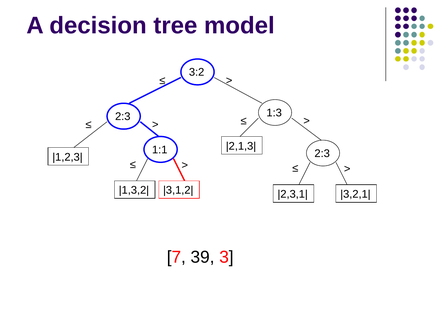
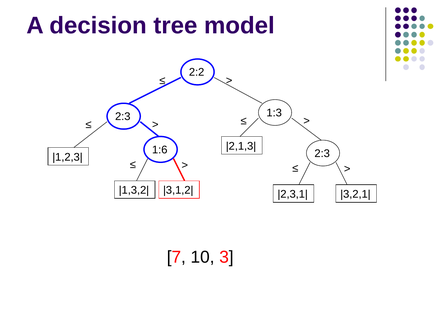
3:2: 3:2 -> 2:2 (197, 72)
1:1: 1:1 -> 1:6 (160, 150)
39: 39 -> 10 (202, 257)
